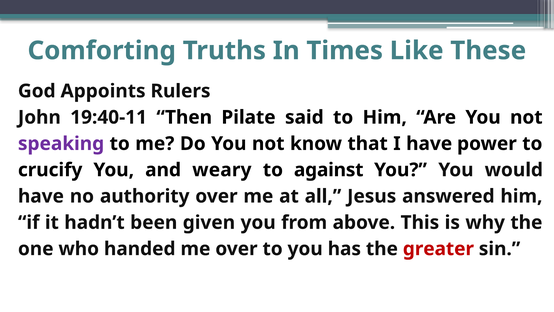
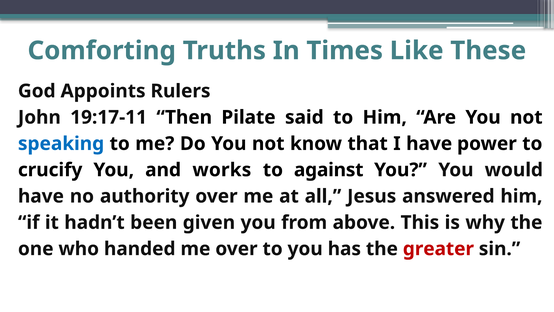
19:40-11: 19:40-11 -> 19:17-11 (109, 117)
speaking colour: purple -> blue (61, 143)
weary: weary -> works (222, 170)
